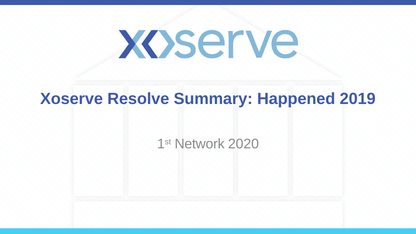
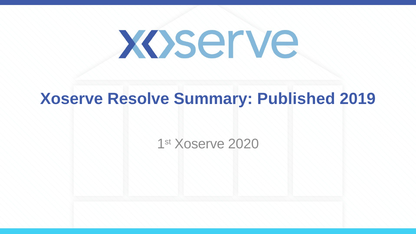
Happened: Happened -> Published (296, 99)
1st Network: Network -> Xoserve (200, 144)
